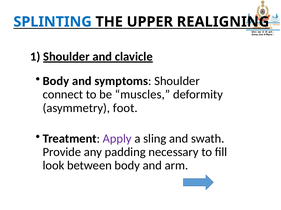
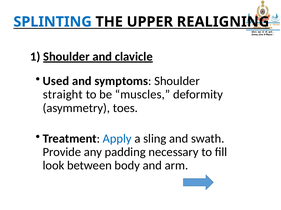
Body: Body -> Used (56, 81)
connect: connect -> straight (63, 95)
foot: foot -> toes (125, 108)
Apply colour: purple -> blue (117, 139)
